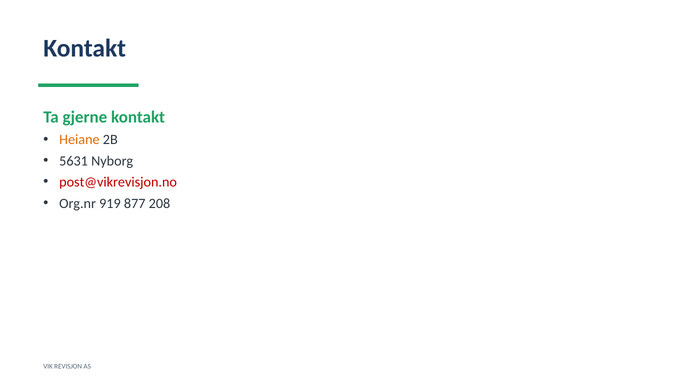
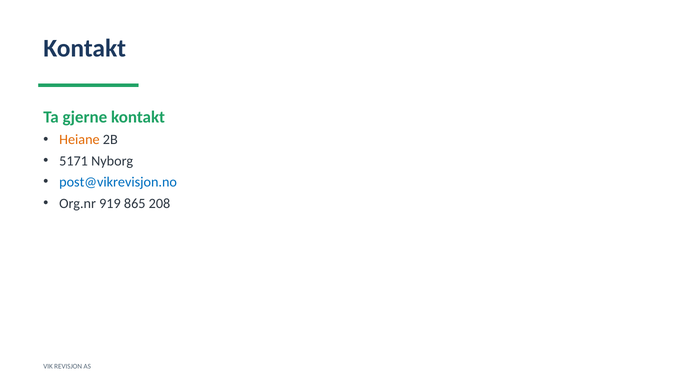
5631: 5631 -> 5171 (74, 161)
post@vikrevisjon.no colour: red -> blue (118, 182)
877: 877 -> 865 (135, 204)
